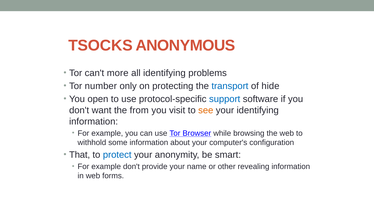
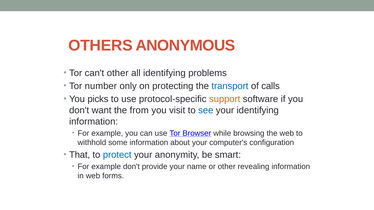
TSOCKS: TSOCKS -> OTHERS (100, 46)
can't more: more -> other (118, 73)
hide: hide -> calls (271, 86)
open: open -> picks (98, 99)
support colour: blue -> orange (225, 99)
see colour: orange -> blue (206, 111)
